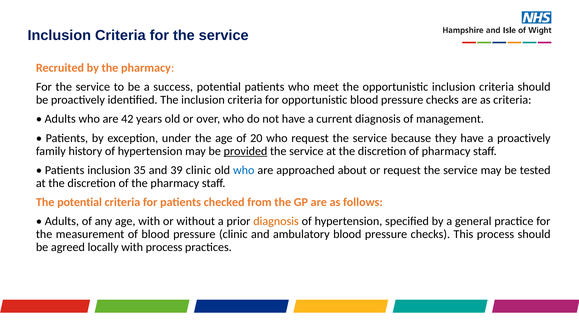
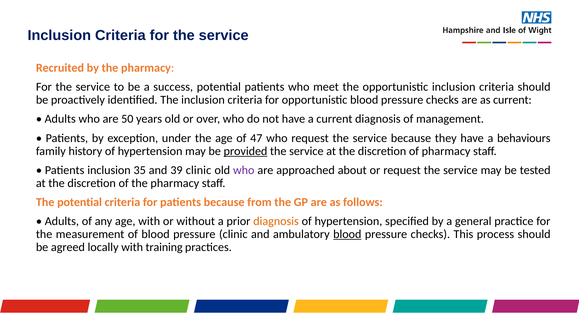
as criteria: criteria -> current (512, 100)
42: 42 -> 50 (127, 119)
20: 20 -> 47 (256, 138)
a proactively: proactively -> behaviours (524, 138)
who colour: blue -> purple (244, 170)
patients checked: checked -> because (224, 203)
blood underline: none -> present (347, 235)
with process: process -> training (164, 248)
